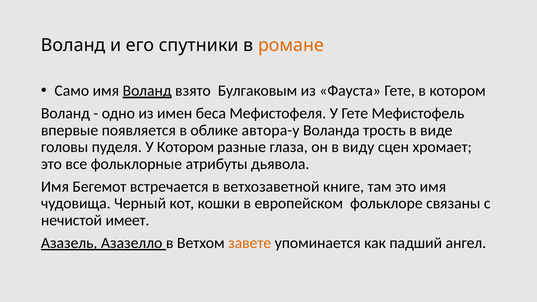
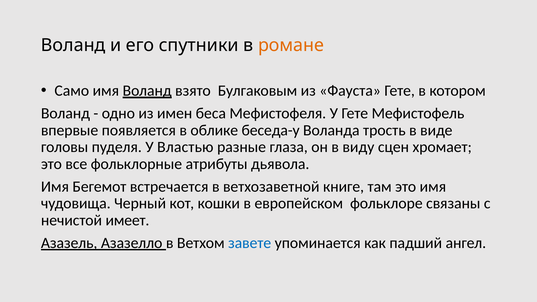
автора-у: автора-у -> беседа-у (271, 130)
У Котором: Котором -> Властью (185, 147)
завете colour: orange -> blue (250, 243)
